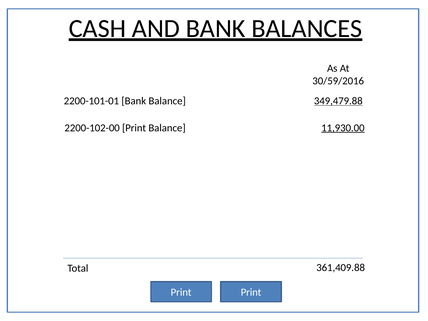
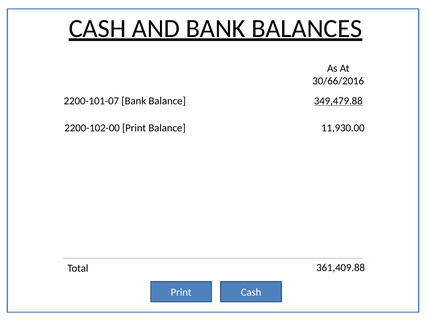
30/59/2016: 30/59/2016 -> 30/66/2016 (338, 81)
2200-101-01: 2200-101-01 -> 2200-101-07 (91, 101)
11,930.00 underline: present -> none (343, 128)
Print: Print -> Cash (251, 292)
